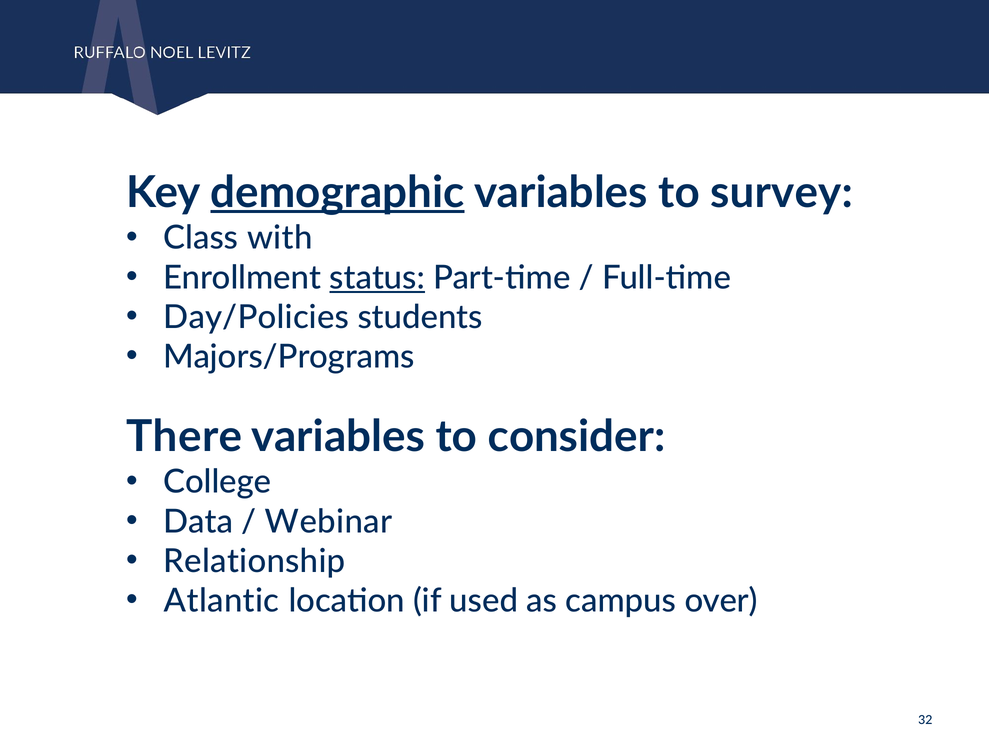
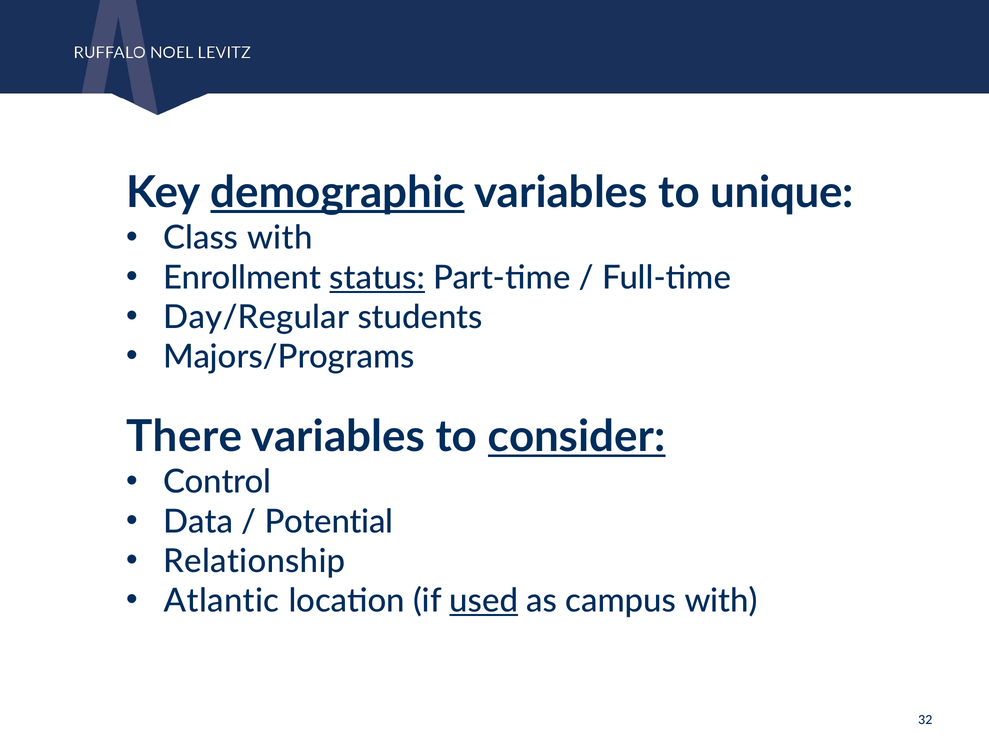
survey: survey -> unique (782, 193)
Day/Policies: Day/Policies -> Day/Regular (256, 317)
consider underline: none -> present (577, 437)
College: College -> Control (217, 482)
Webinar: Webinar -> Potential (329, 522)
used underline: none -> present (484, 601)
campus over: over -> with (721, 601)
